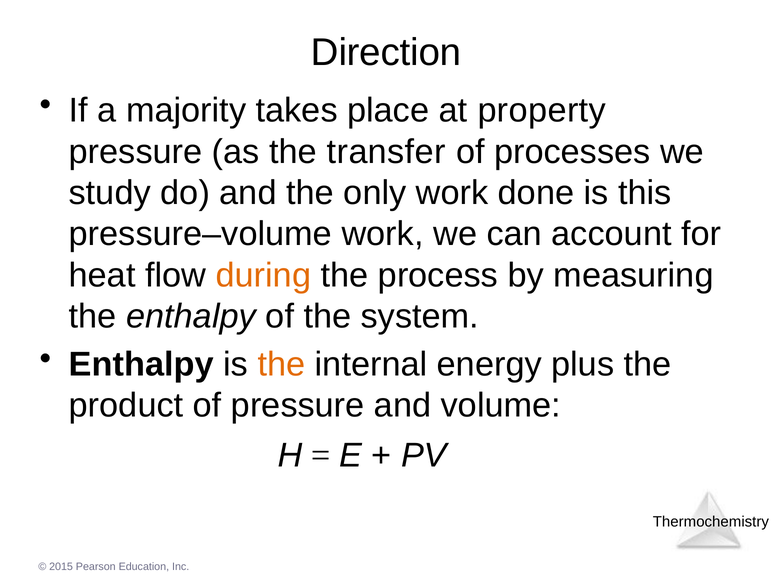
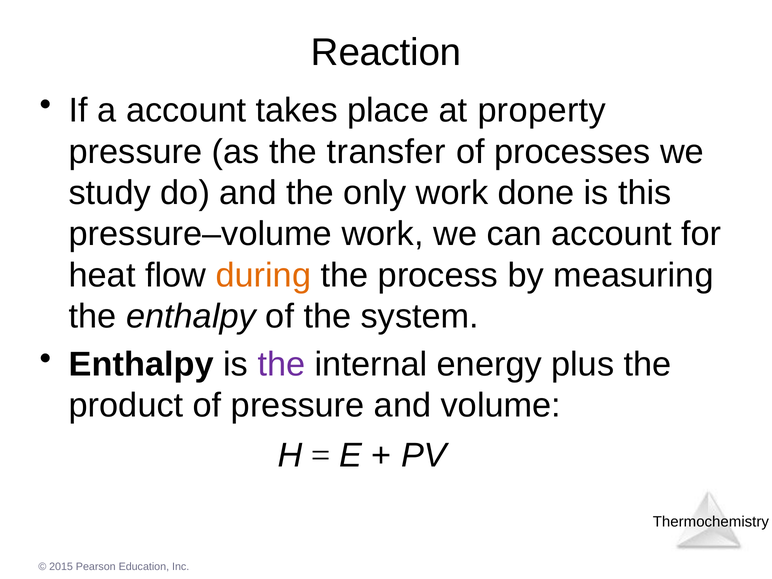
Direction: Direction -> Reaction (386, 53)
a majority: majority -> account (186, 110)
the colour: orange -> purple (281, 364)
